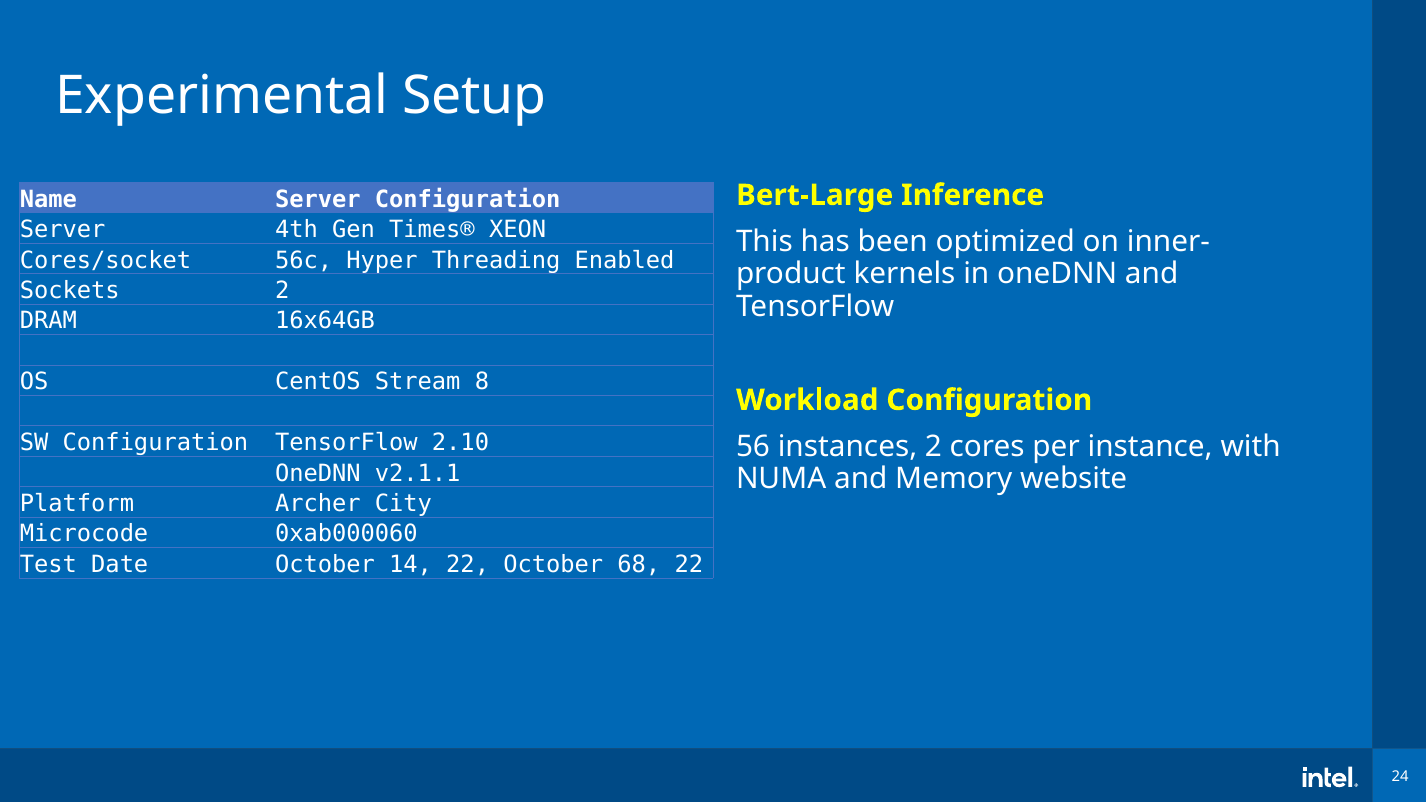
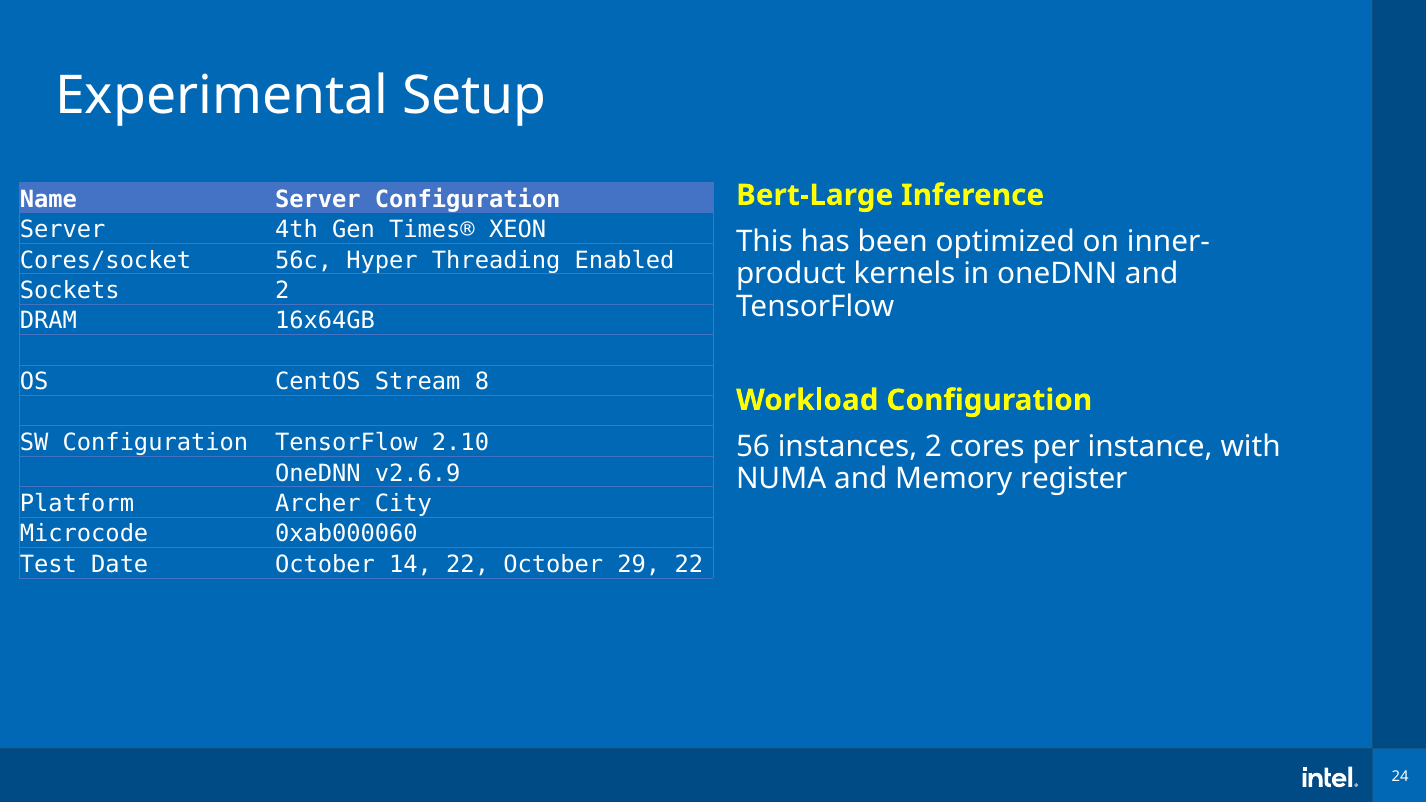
v2.1.1: v2.1.1 -> v2.6.9 (418, 473)
website: website -> register (1074, 479)
68: 68 -> 29 (639, 565)
